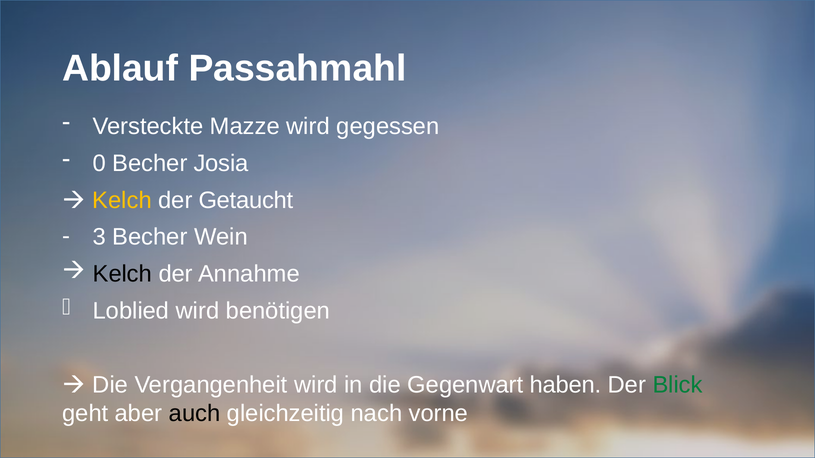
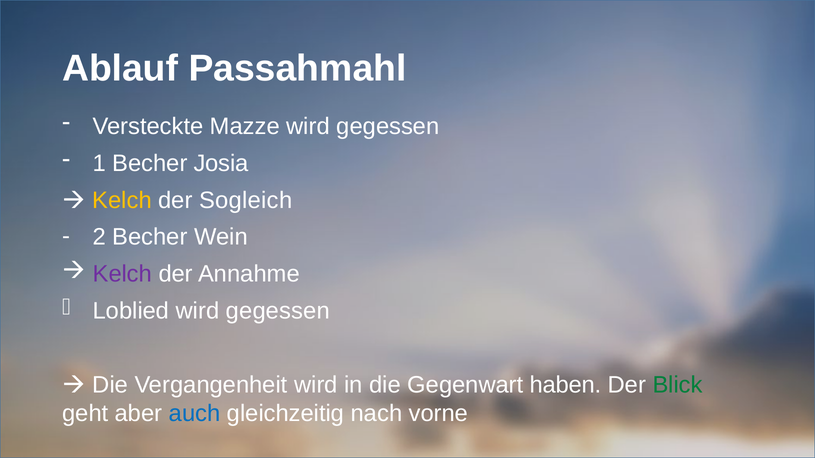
0: 0 -> 1 (99, 163)
Getaucht: Getaucht -> Sogleich (246, 200)
3: 3 -> 2 (99, 237)
Kelch colour: black -> purple (122, 274)
Loblied wird benötigen: benötigen -> gegessen (278, 311)
auch colour: black -> blue (195, 414)
